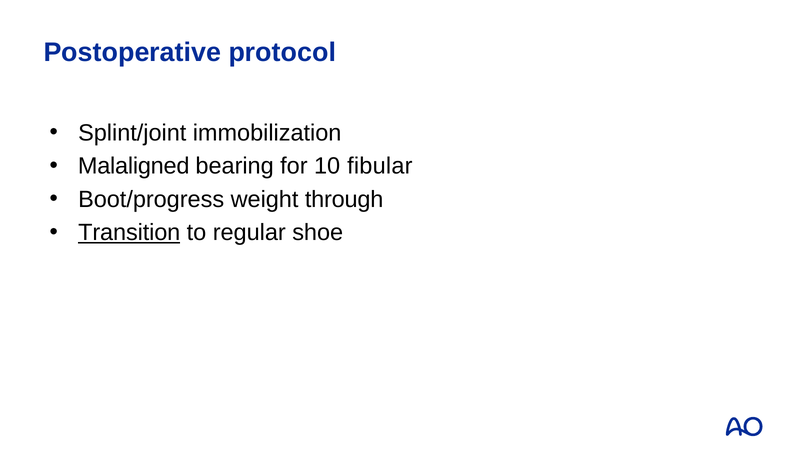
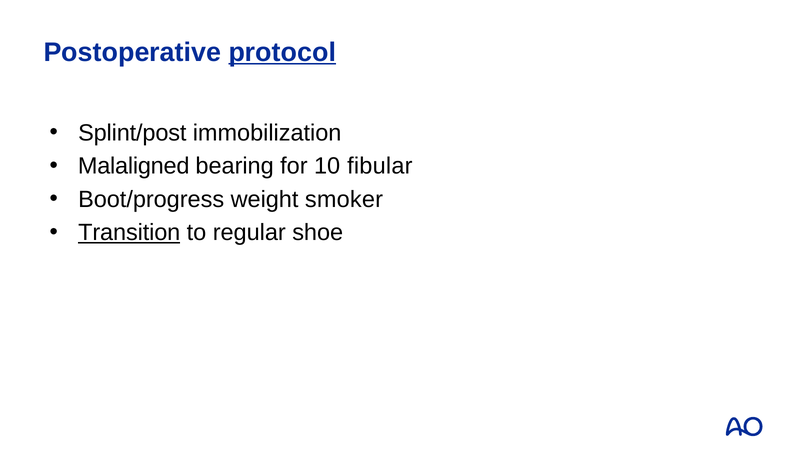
protocol underline: none -> present (282, 52)
Splint/joint: Splint/joint -> Splint/post (132, 133)
through: through -> smoker (344, 200)
